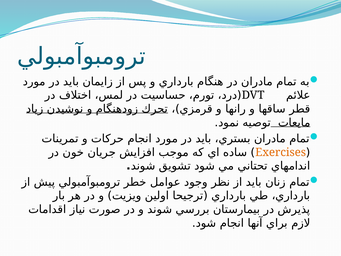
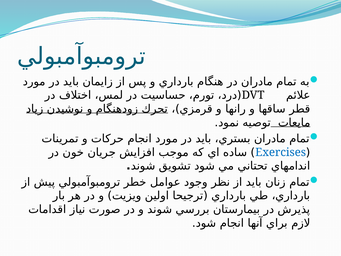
Exercises colour: orange -> blue (281, 152)
